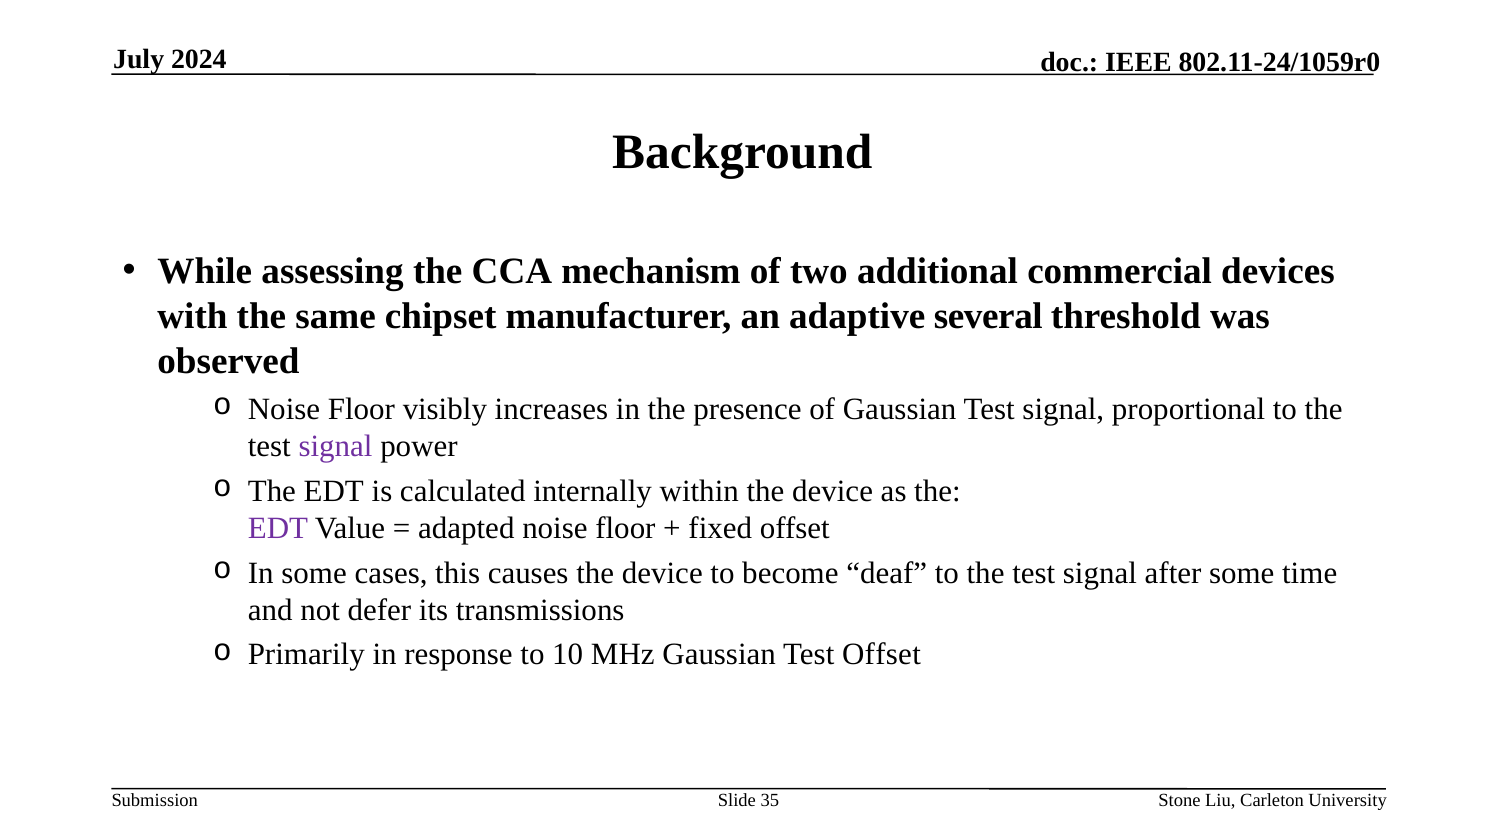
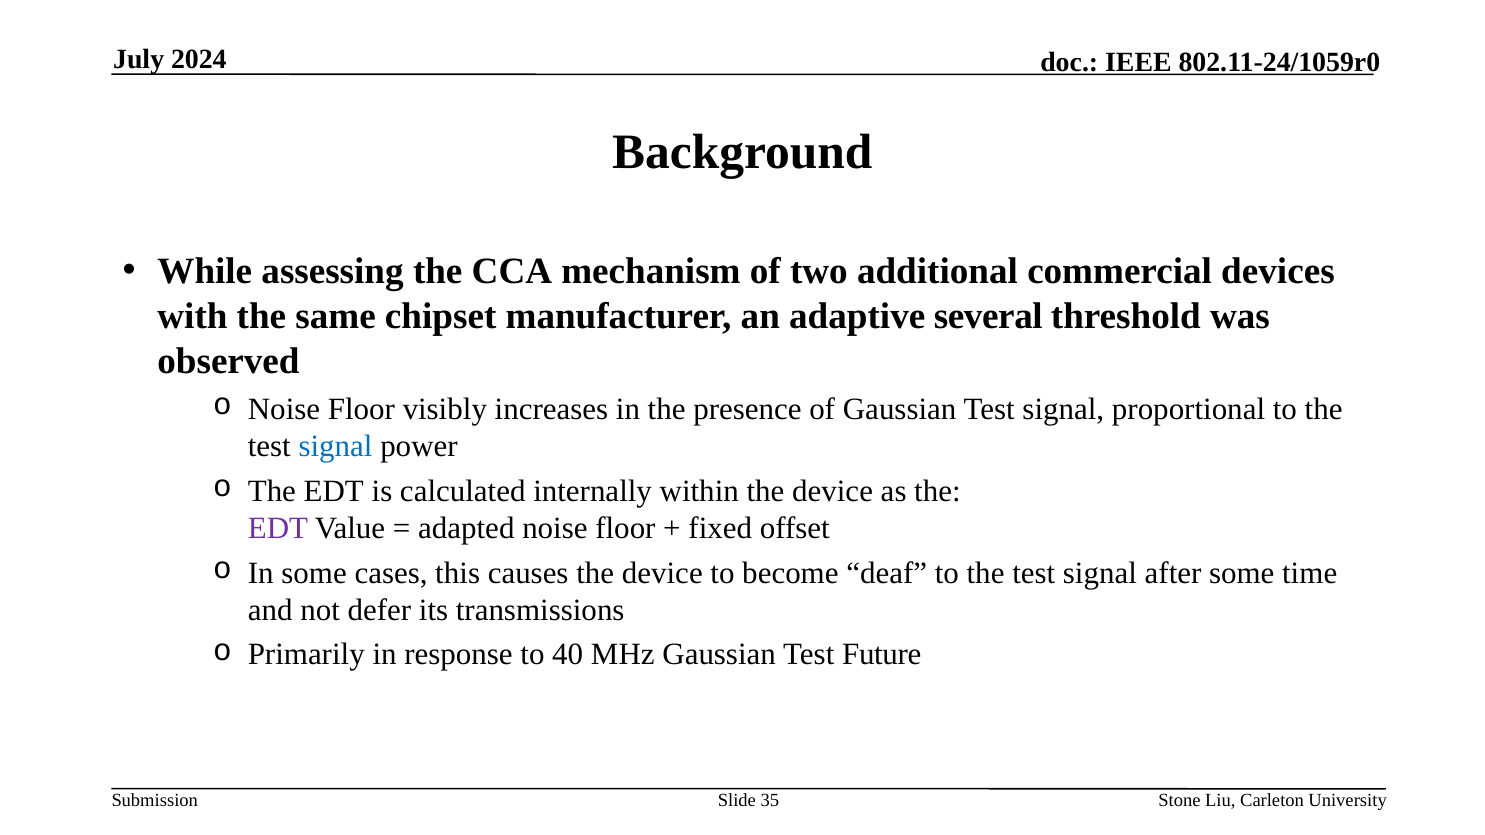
signal colour: purple -> blue (336, 446)
10: 10 -> 40 (568, 655)
Test Offset: Offset -> Future (882, 655)
